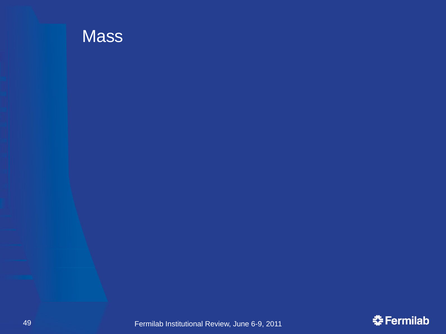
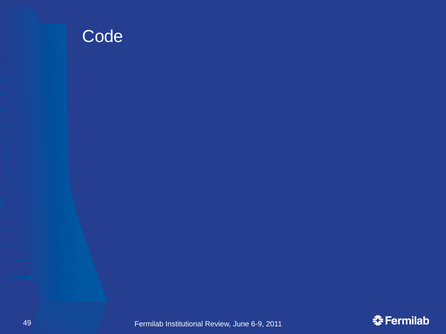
Mass: Mass -> Code (103, 37)
